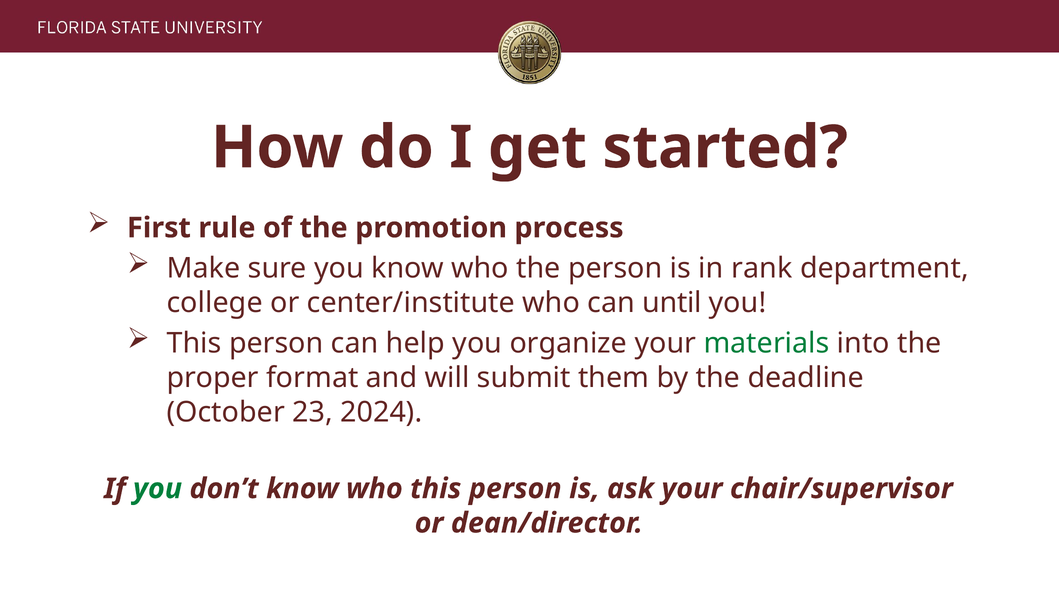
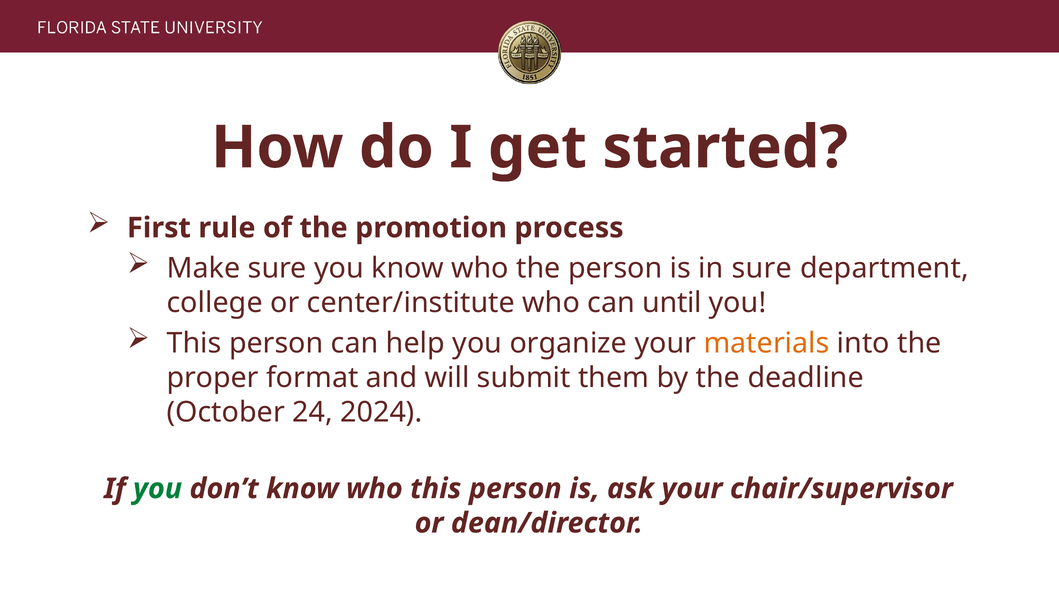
in rank: rank -> sure (762, 268)
materials colour: green -> orange (767, 343)
23: 23 -> 24 (313, 412)
